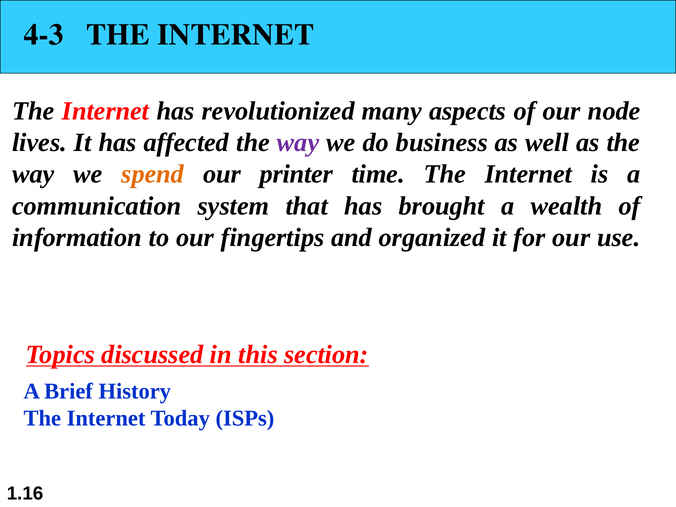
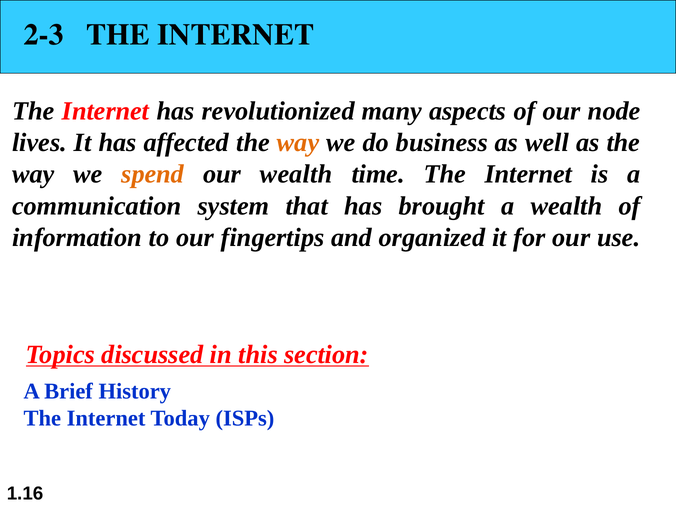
4-3: 4-3 -> 2-3 (44, 35)
way colour: purple -> orange (298, 143)
our printer: printer -> wealth (296, 174)
